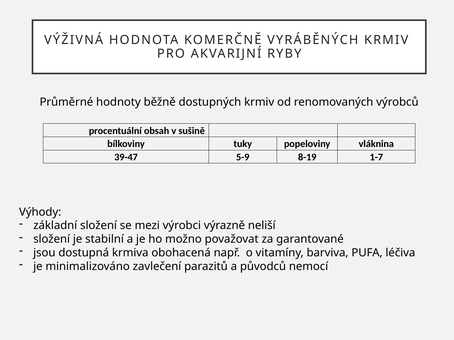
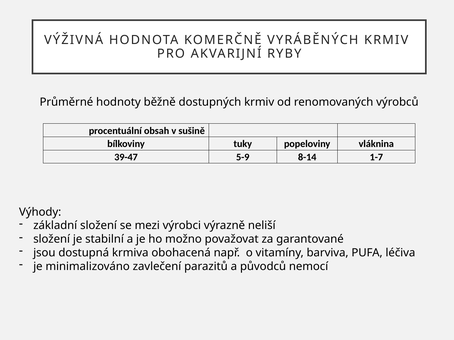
8-19: 8-19 -> 8-14 (307, 157)
